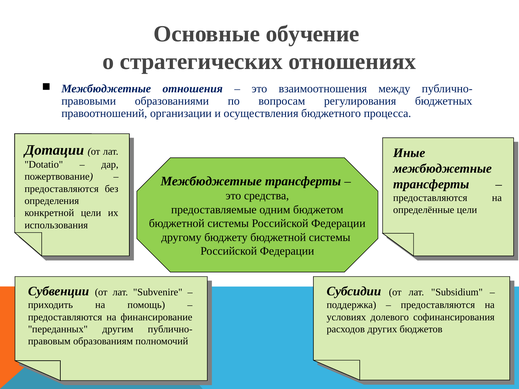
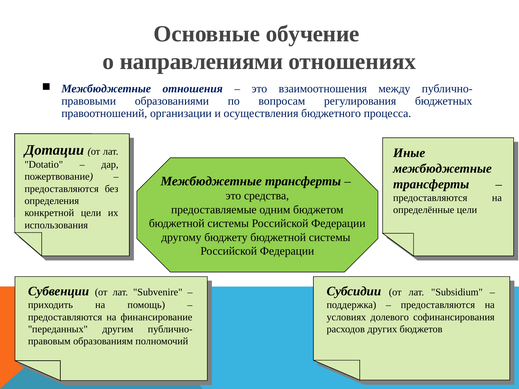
стратегических: стратегических -> направлениями (201, 61)
